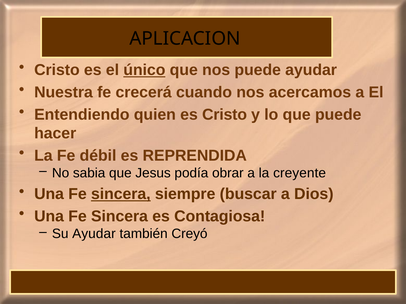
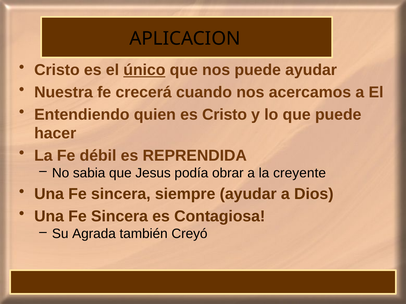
sincera underline: present -> none (121, 194)
siempre buscar: buscar -> ayudar (248, 194)
Su Ayudar: Ayudar -> Agrada (94, 234)
